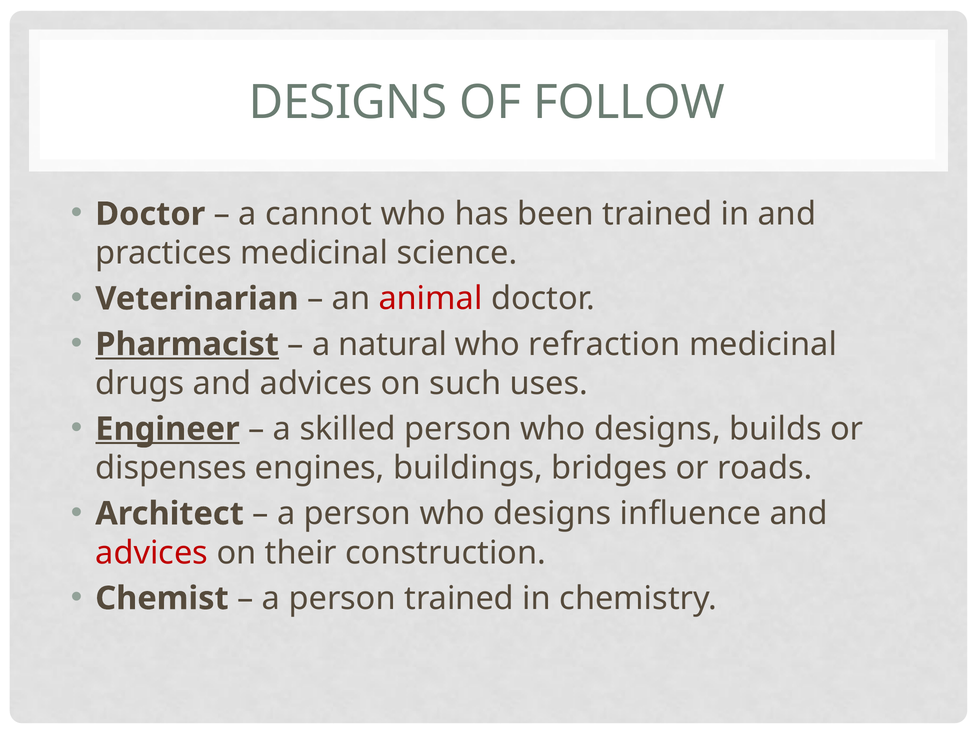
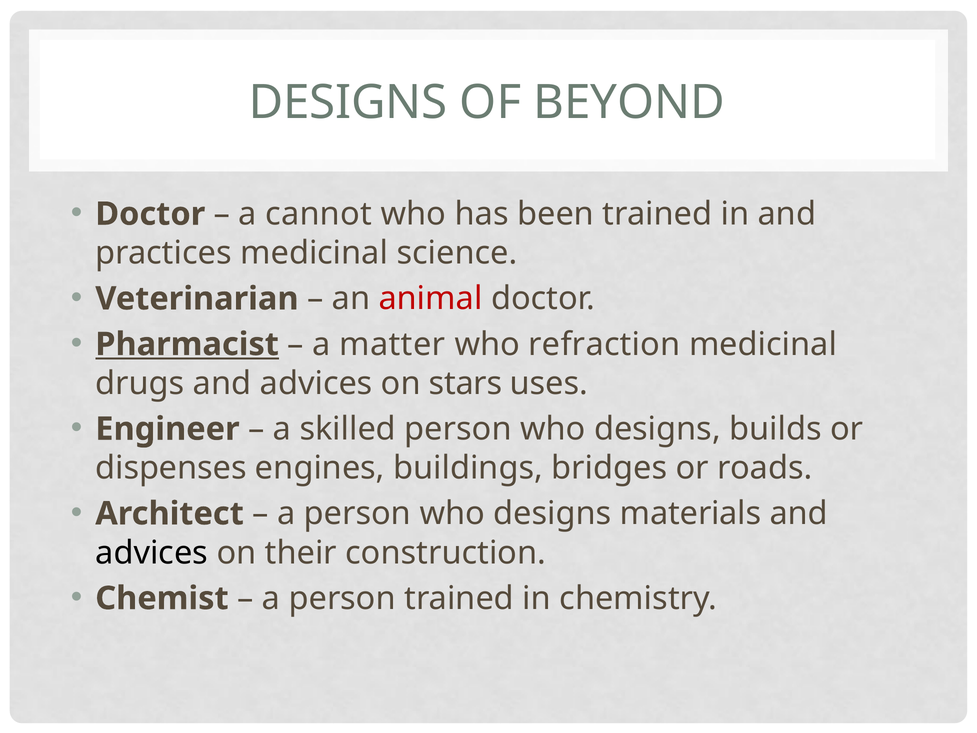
FOLLOW: FOLLOW -> BEYOND (629, 102)
natural: natural -> matter (392, 344)
such: such -> stars (465, 383)
Engineer underline: present -> none (167, 429)
influence: influence -> materials (691, 514)
advices colour: red -> black (152, 553)
